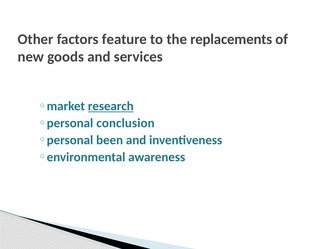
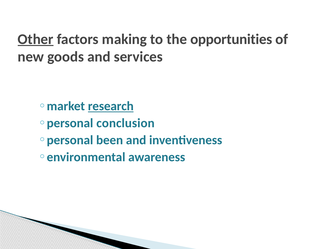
Other underline: none -> present (36, 39)
feature: feature -> making (124, 39)
replacements: replacements -> opportunities (231, 39)
